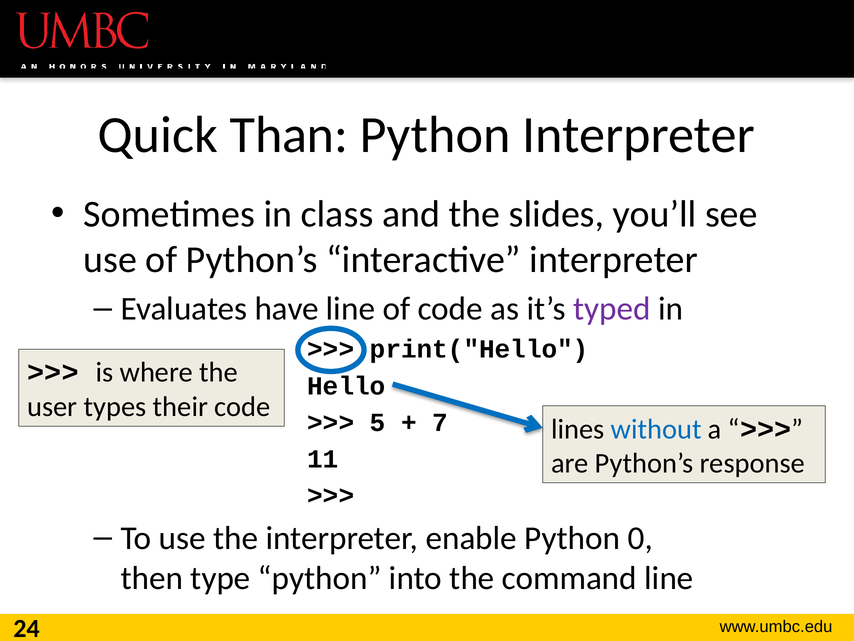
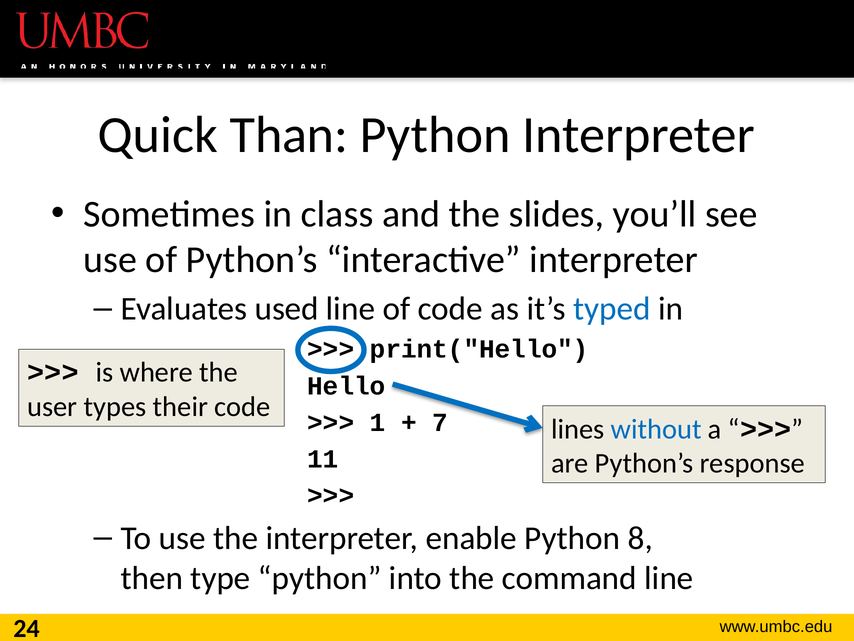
have: have -> used (287, 309)
typed colour: purple -> blue (612, 309)
5: 5 -> 1 (378, 422)
0: 0 -> 8 (640, 538)
